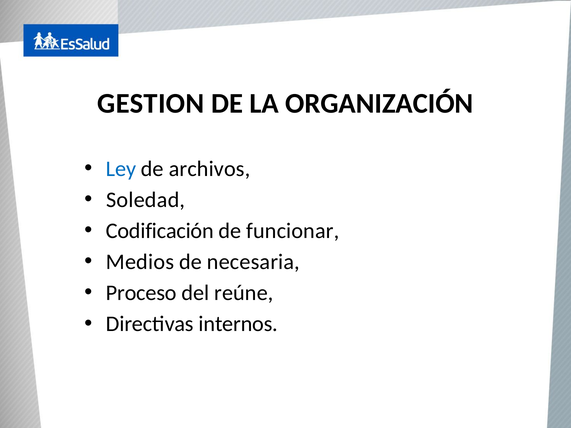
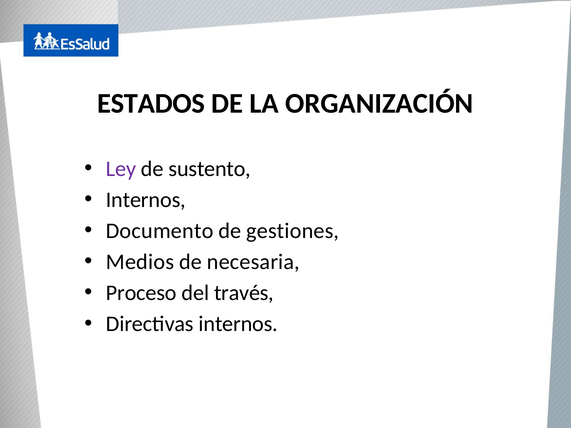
GESTION: GESTION -> ESTADOS (151, 103)
Ley colour: blue -> purple (121, 169)
archivos: archivos -> sustento (210, 169)
Soledad: Soledad -> Internos (146, 200)
Codificación: Codificación -> Documento (160, 231)
funcionar: funcionar -> gestiones (293, 231)
reúne: reúne -> través (244, 293)
